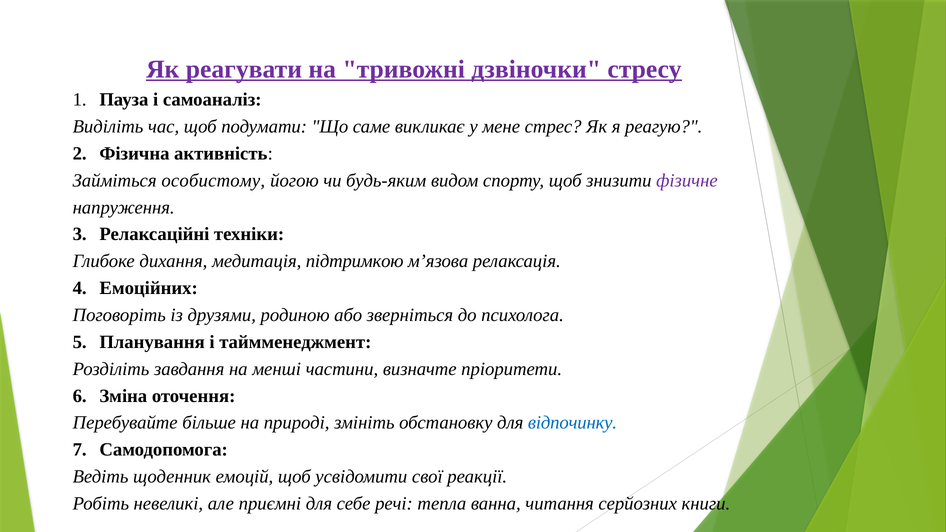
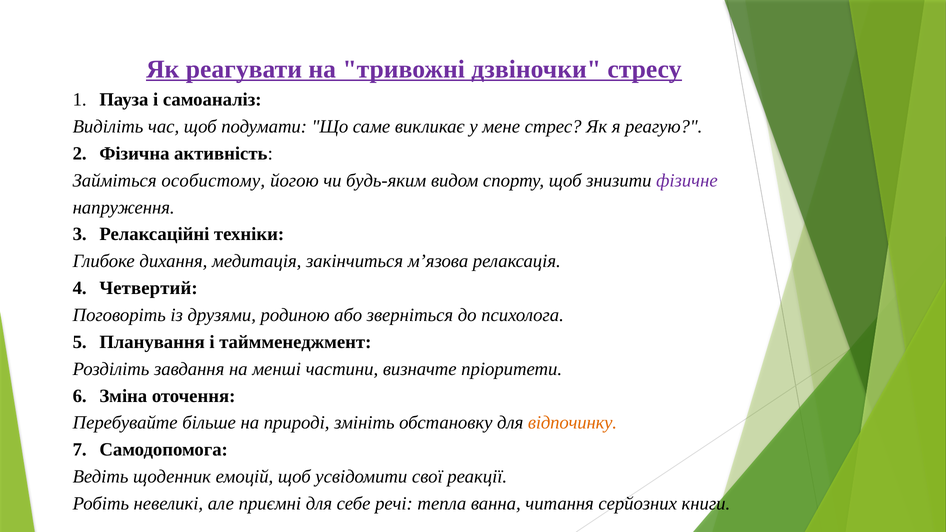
підтримкою: підтримкою -> закінчиться (355, 261)
Емоційних: Емоційних -> Четвертий (149, 288)
відпочинку colour: blue -> orange (573, 423)
